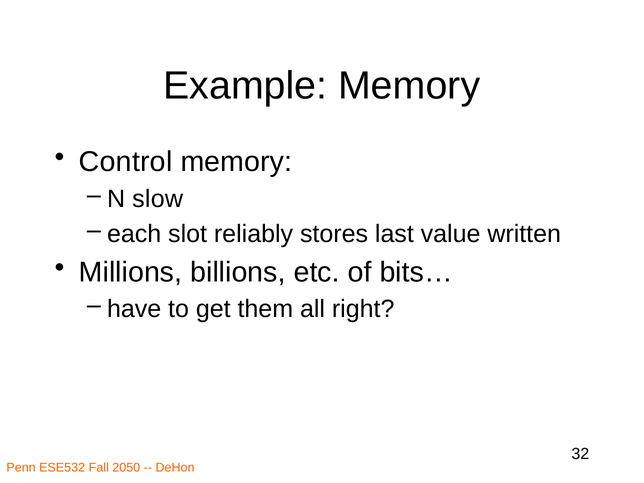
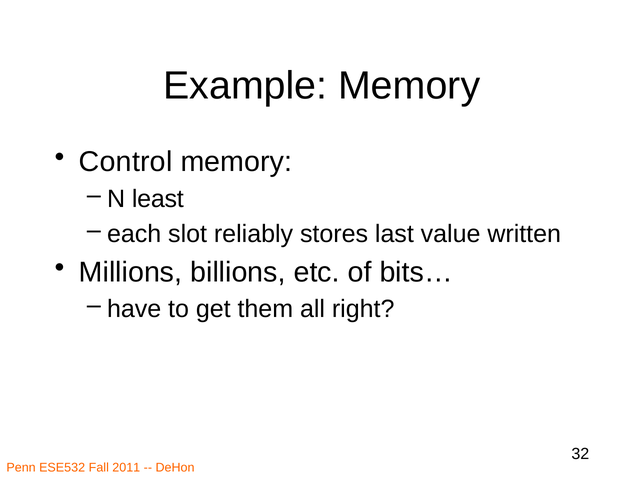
slow: slow -> least (158, 199)
2050: 2050 -> 2011 (126, 468)
